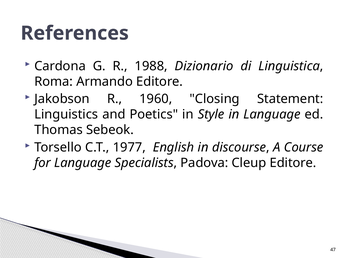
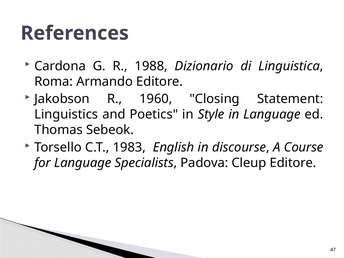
1977: 1977 -> 1983 (129, 147)
